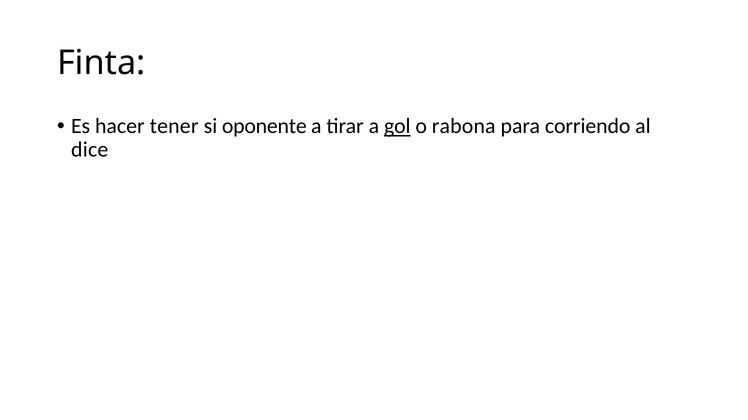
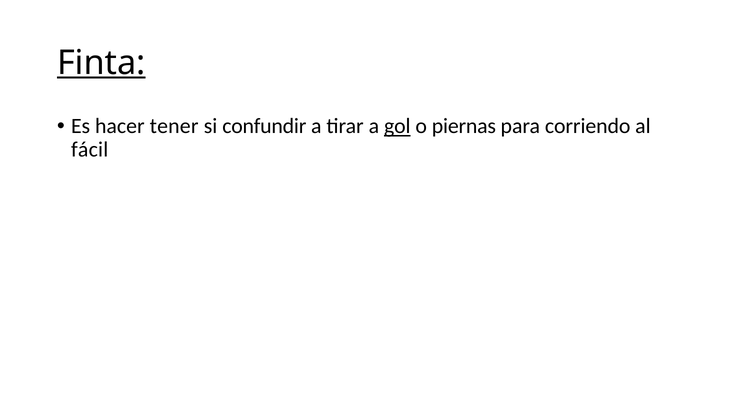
Finta underline: none -> present (101, 63)
oponente: oponente -> confundir (264, 126)
rabona: rabona -> piernas (464, 126)
dice: dice -> fácil (90, 150)
